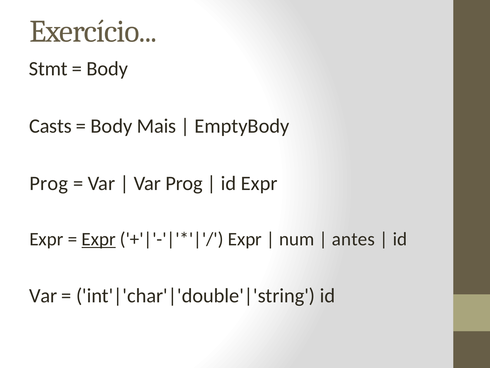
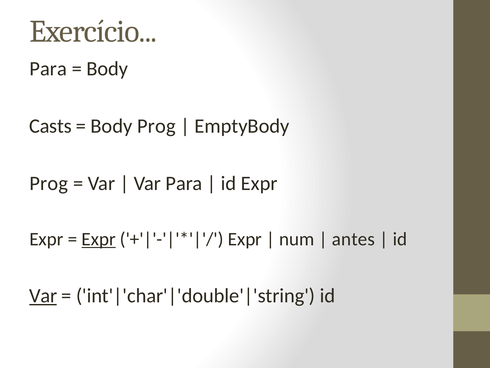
Stmt: Stmt -> Para (48, 69)
Body Mais: Mais -> Prog (156, 126)
Var Prog: Prog -> Para (184, 183)
Var underline: none -> present (43, 296)
